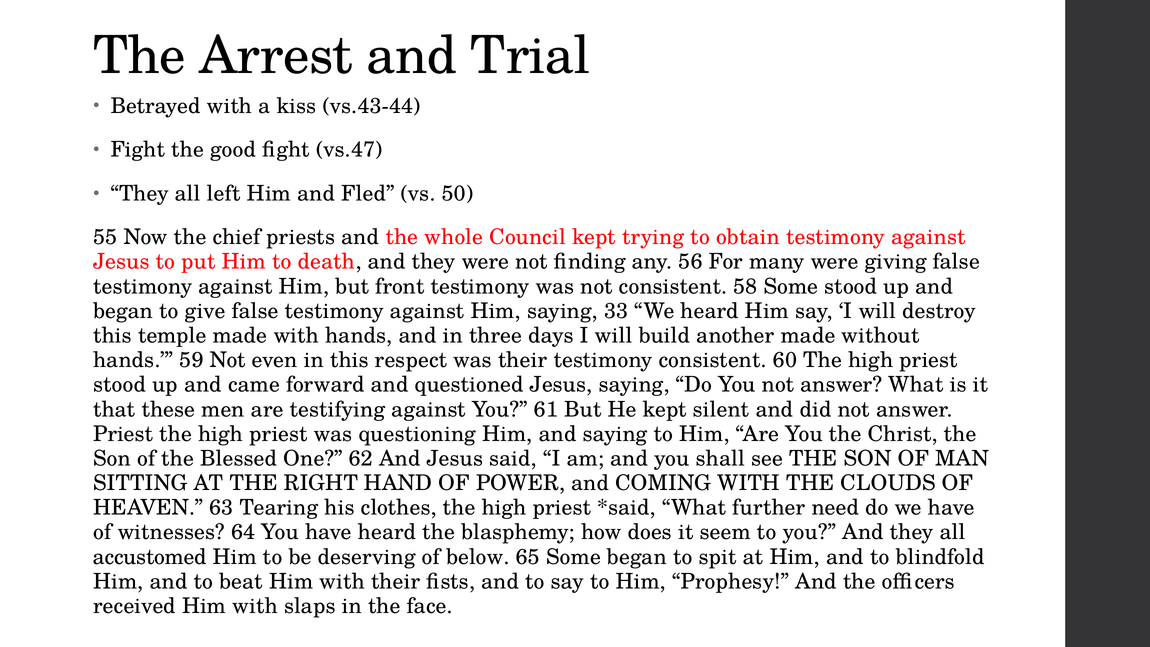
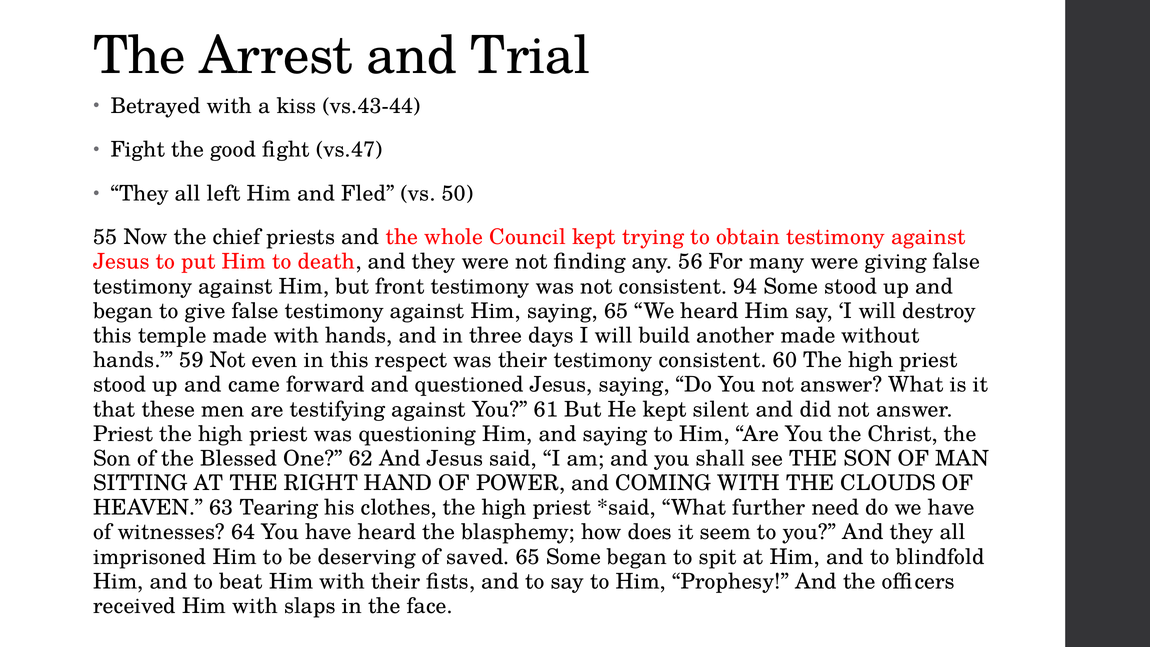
58: 58 -> 94 (745, 286)
saying 33: 33 -> 65 (616, 311)
accustomed: accustomed -> imprisoned (150, 557)
below: below -> saved (478, 557)
